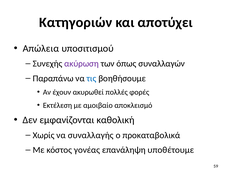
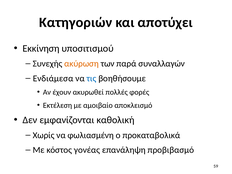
Απώλεια: Απώλεια -> Εκκίνηση (41, 48)
ακύρωση colour: purple -> orange (82, 64)
όπως: όπως -> παρά (126, 64)
Παραπάνω: Παραπάνω -> Ενδιάμεσα (53, 78)
συναλλαγής: συναλλαγής -> φωλιασμένη (91, 135)
υποθέτουμε: υποθέτουμε -> προβιβασμό (171, 150)
